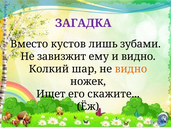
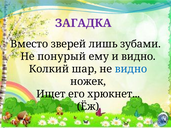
кустов: кустов -> зверей (68, 44)
завизжит: завизжит -> понурый (62, 57)
видно colour: orange -> blue (131, 69)
скажите: скажите -> хрюкнет (114, 94)
